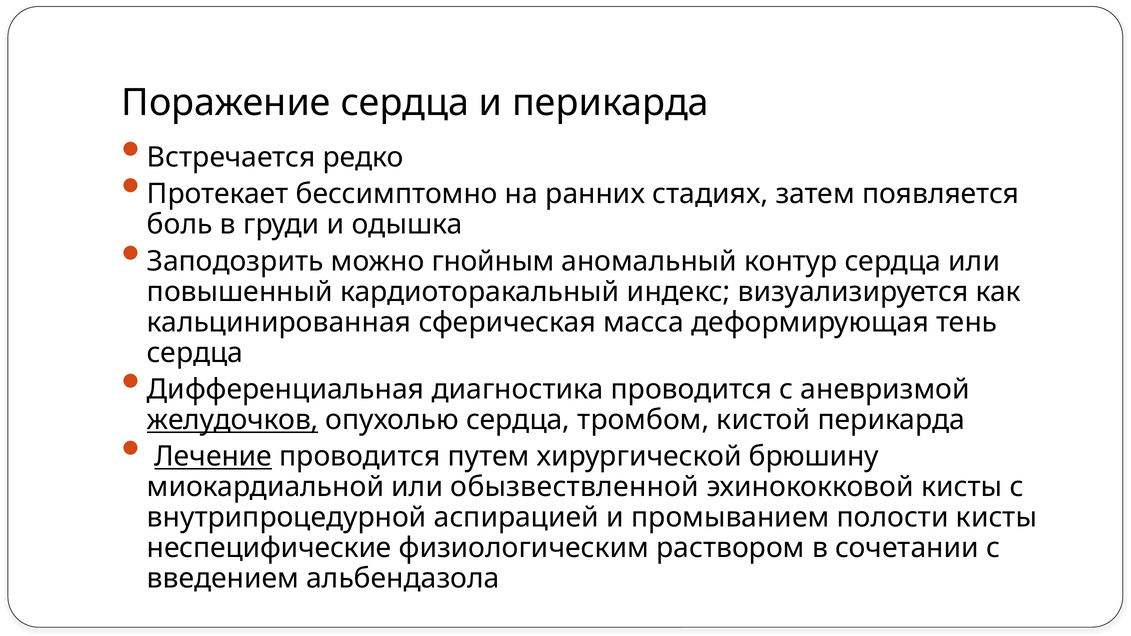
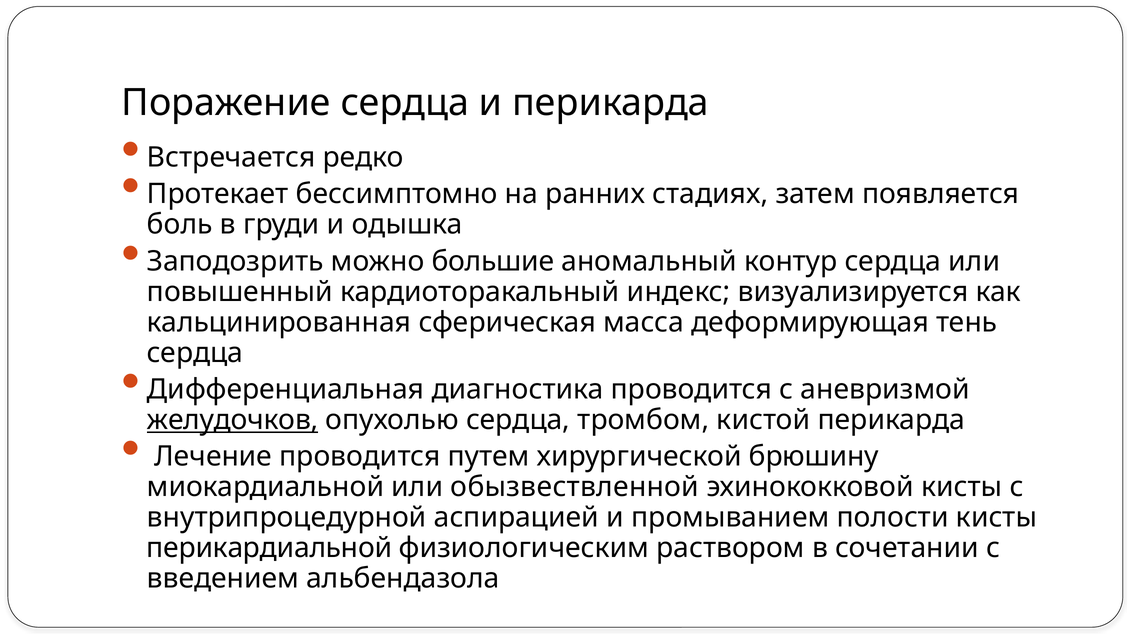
гнойным: гнойным -> большие (493, 261)
Лечение underline: present -> none (213, 457)
неспецифические: неспецифические -> перикардиальной (269, 548)
